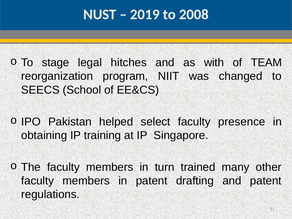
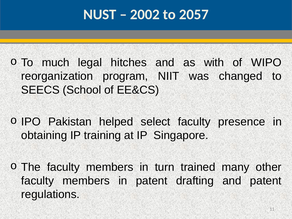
2019: 2019 -> 2002 (145, 14)
2008: 2008 -> 2057 (194, 14)
stage: stage -> much (56, 63)
TEAM: TEAM -> WIPO (266, 63)
